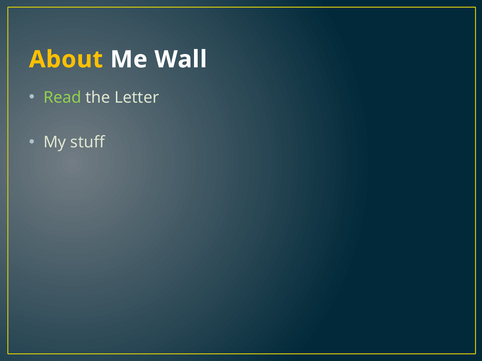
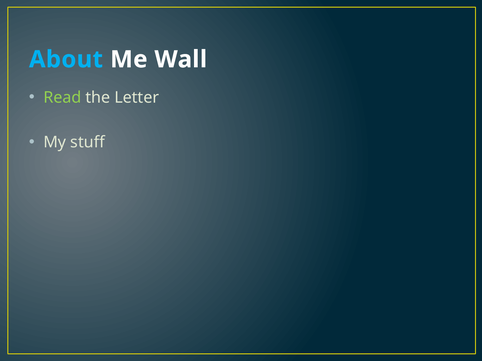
About colour: yellow -> light blue (66, 60)
